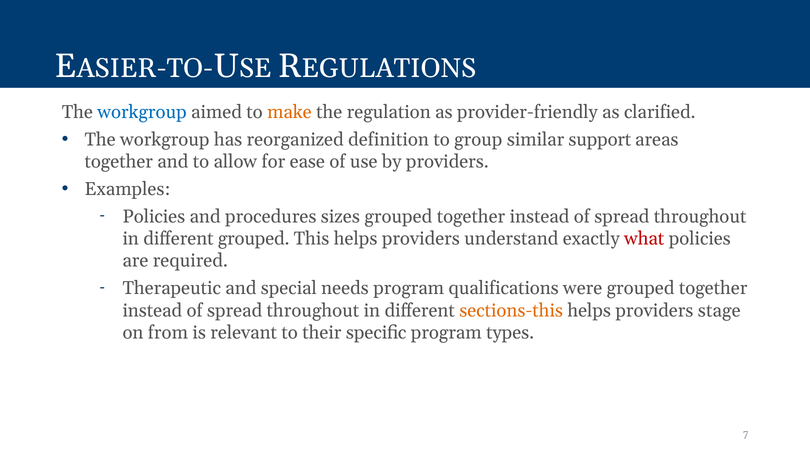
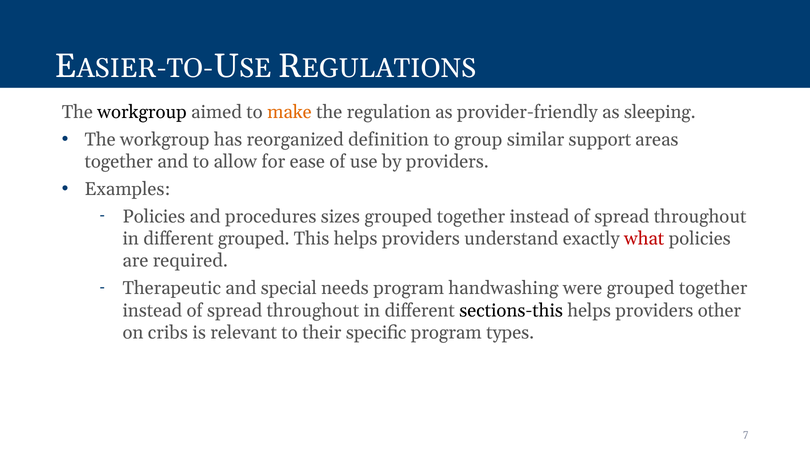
workgroup colour: blue -> black (142, 112)
clarified: clarified -> sleeping (660, 112)
qualifications: qualifications -> handwashing (504, 289)
sections-this colour: orange -> black (511, 311)
stage: stage -> other (719, 311)
from: from -> cribs (168, 333)
